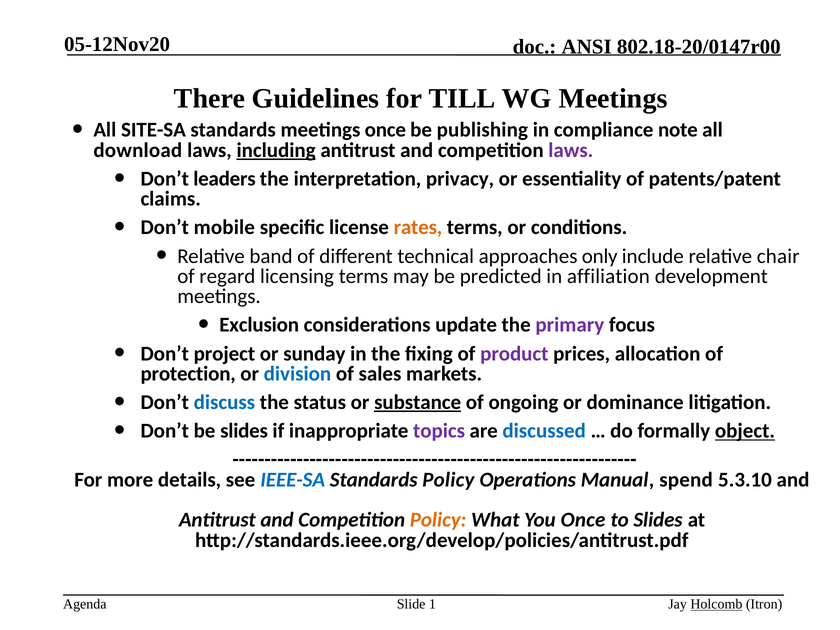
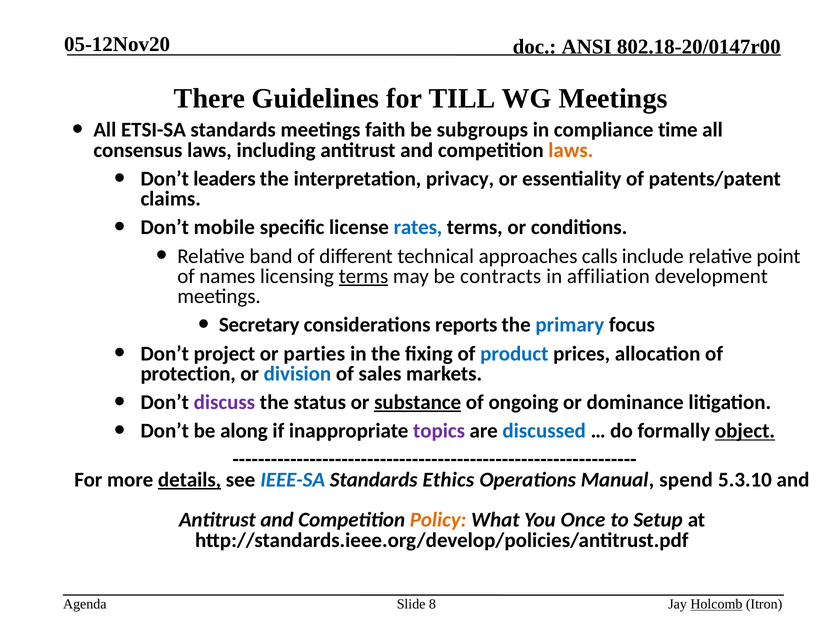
SITE-SA: SITE-SA -> ETSI-SA (153, 130)
meetings once: once -> faith (385, 130)
publishing: publishing -> subgroups (482, 130)
note: note -> time (678, 130)
download: download -> consensus (138, 150)
including underline: present -> none (276, 150)
laws colour: purple -> orange (571, 150)
rates colour: orange -> blue (418, 228)
only: only -> calls (600, 256)
chair: chair -> point (778, 256)
regard: regard -> names (227, 276)
terms underline: none -> present (364, 276)
predicted: predicted -> contracts (501, 276)
Exclusion: Exclusion -> Secretary (259, 325)
update: update -> reports (466, 325)
primary colour: purple -> blue (570, 325)
sunday: sunday -> parties (314, 354)
product colour: purple -> blue (514, 354)
discuss colour: blue -> purple (224, 402)
be slides: slides -> along (244, 431)
details underline: none -> present (190, 480)
Standards Policy: Policy -> Ethics (448, 480)
to Slides: Slides -> Setup (658, 520)
1: 1 -> 8 (432, 604)
